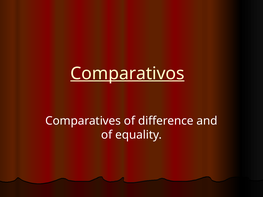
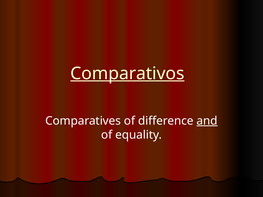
and underline: none -> present (207, 121)
